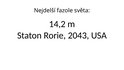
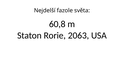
14,2: 14,2 -> 60,8 (57, 24)
2043: 2043 -> 2063 (78, 35)
